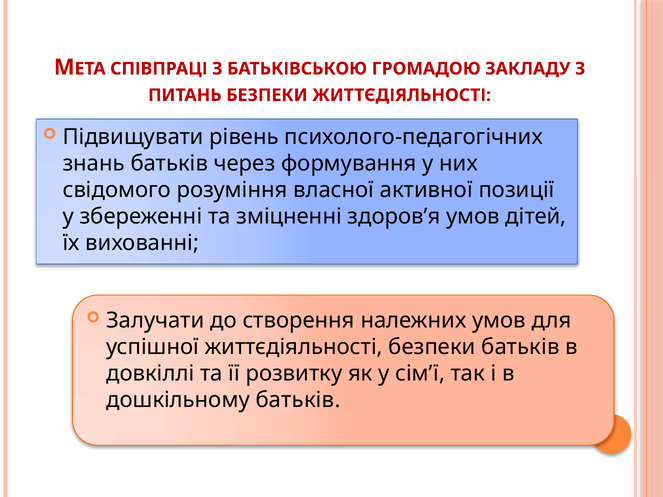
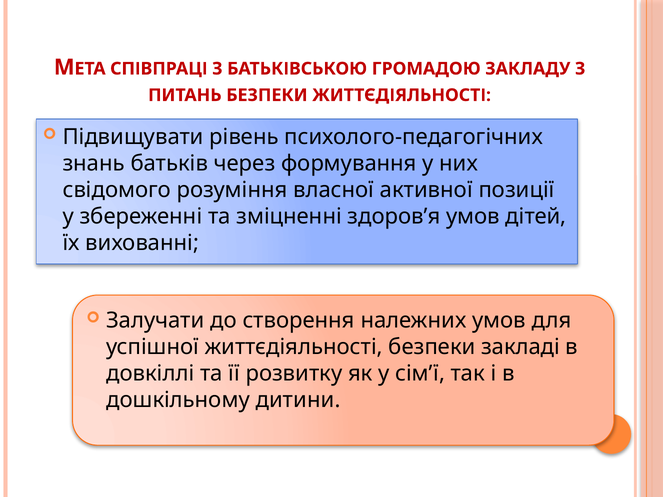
безпеки батьків: батьків -> закладі (521, 347)
дошкільному батьків: батьків -> дитини (298, 400)
